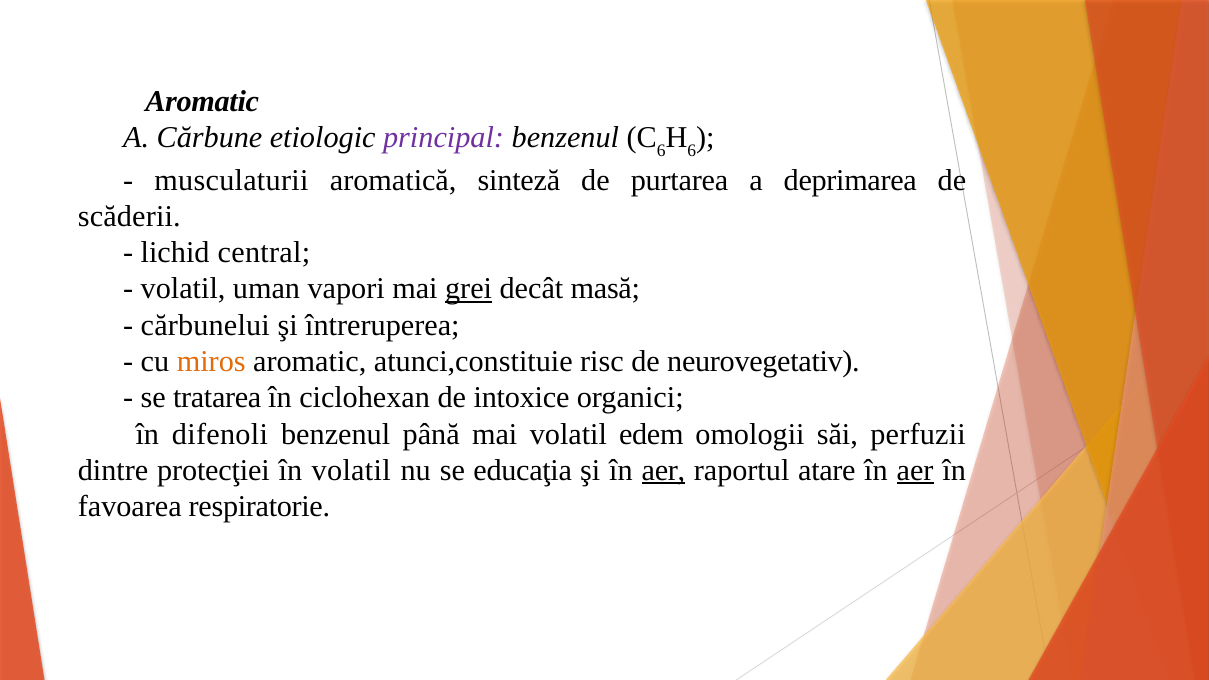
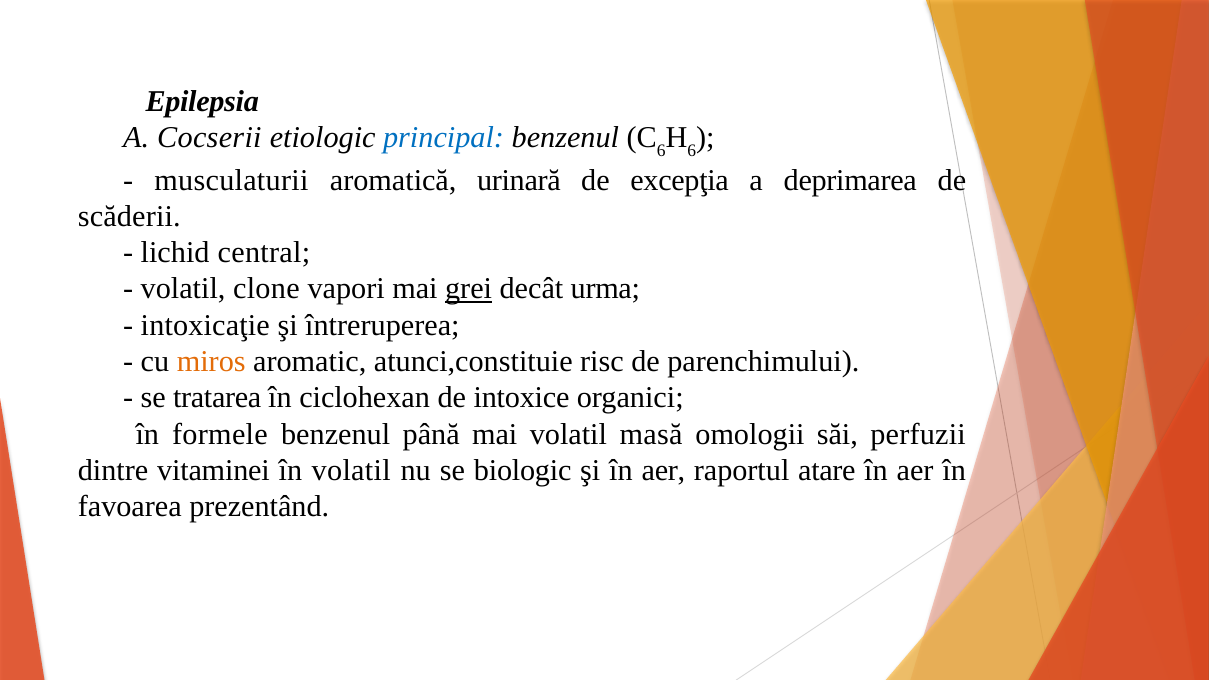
Aromatic: Aromatic -> Epilepsia (202, 101)
Cărbune: Cărbune -> Cocserii (209, 137)
principal colour: purple -> blue (444, 137)
sinteză: sinteză -> urinară (519, 180)
purtarea: purtarea -> excepţia (680, 180)
uman: uman -> clone (266, 289)
masă: masă -> urma (605, 289)
cărbunelui: cărbunelui -> intoxicaţie (205, 325)
neurovegetativ: neurovegetativ -> parenchimului (763, 362)
difenoli: difenoli -> formele (220, 434)
edem: edem -> masă (651, 434)
protecţiei: protecţiei -> vitaminei (213, 470)
educaţia: educaţia -> biologic (523, 470)
aer underline: present -> none (663, 470)
aer underline: present -> none (915, 470)
respiratorie: respiratorie -> prezentând (259, 507)
